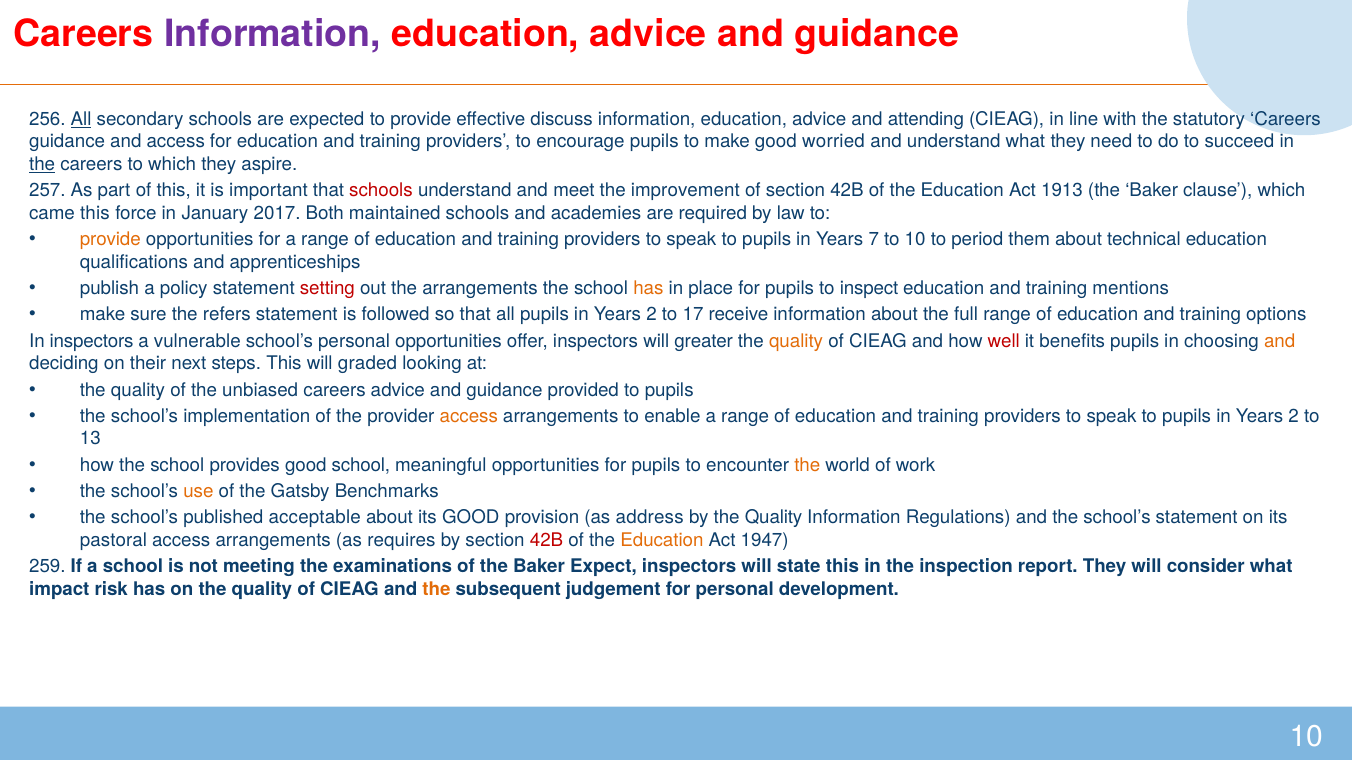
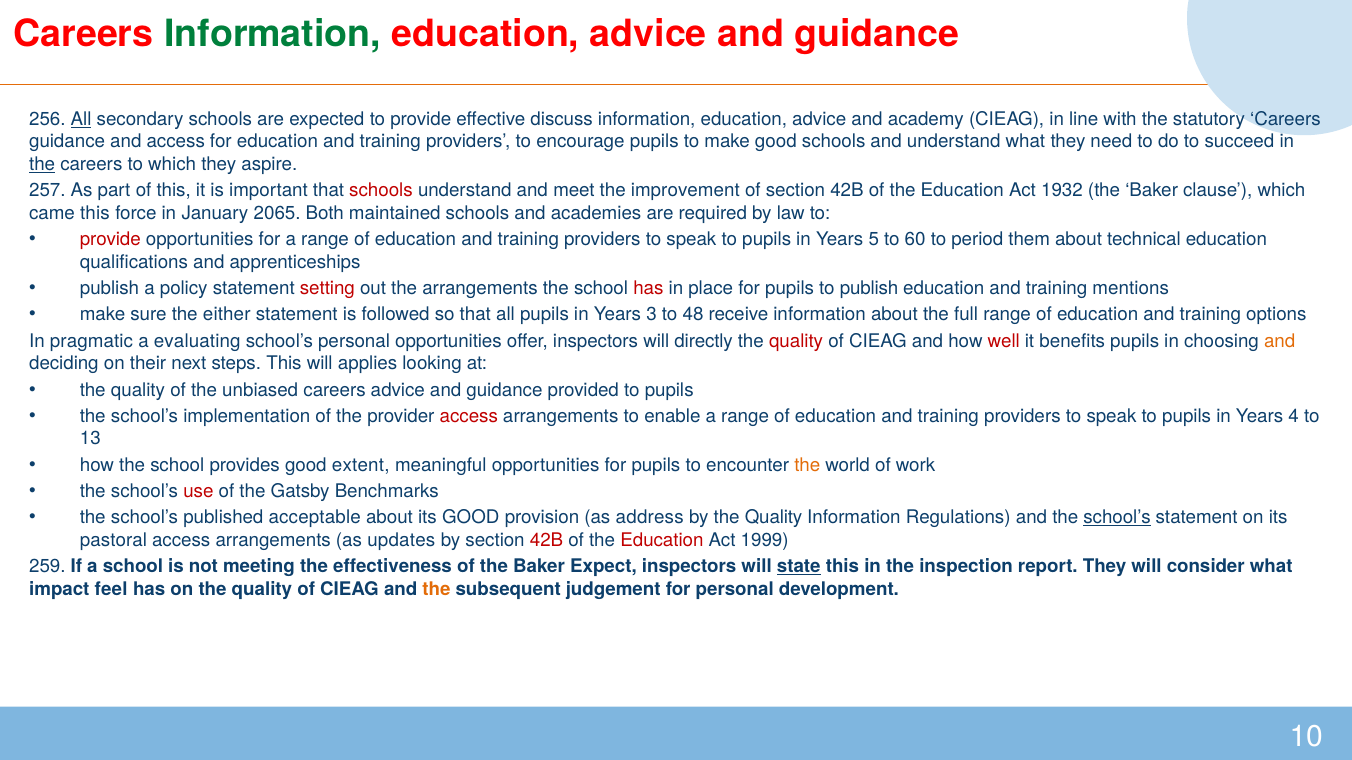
Information colour: purple -> green (273, 34)
attending: attending -> academy (926, 119)
good worried: worried -> schools (834, 142)
1913: 1913 -> 1932 (1062, 191)
2017: 2017 -> 2065 (277, 213)
provide colour: orange -> red (110, 240)
7: 7 -> 5 (874, 240)
to 10: 10 -> 60 (915, 240)
has colour: orange -> red (648, 289)
to inspect: inspect -> publish (869, 289)
refers: refers -> either (227, 315)
2: 2 -> 3 (652, 315)
17: 17 -> 48 (693, 315)
In inspectors: inspectors -> pragmatic (91, 341)
vulnerable: vulnerable -> evaluating (197, 341)
greater: greater -> directly (704, 341)
quality colour: orange -> red (796, 341)
graded: graded -> applies (368, 364)
access colour: orange -> red (469, 417)
2: 2 -> 4 (1294, 417)
good school: school -> extent (361, 465)
use colour: orange -> red (198, 492)
school’s underline: none -> present (1117, 518)
requires: requires -> updates (401, 541)
Education colour: orange -> red (662, 541)
1947: 1947 -> 1999 (765, 541)
examinations: examinations -> effectiveness (393, 567)
state underline: none -> present (799, 567)
risk: risk -> feel (111, 590)
